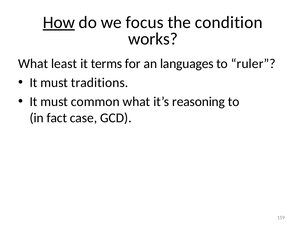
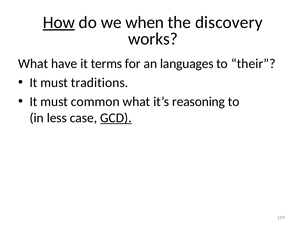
focus: focus -> when (145, 22)
condition: condition -> discovery (229, 22)
least: least -> have (64, 64)
ruler: ruler -> their (253, 64)
fact: fact -> less (57, 117)
GCD underline: none -> present (116, 117)
